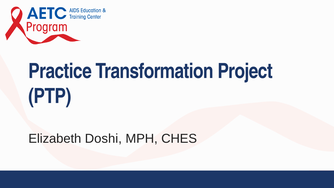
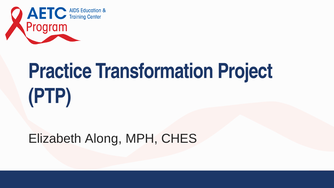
Doshi: Doshi -> Along (103, 139)
